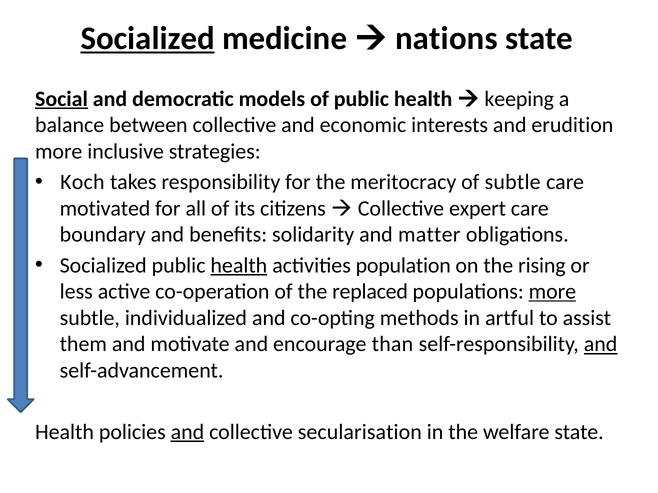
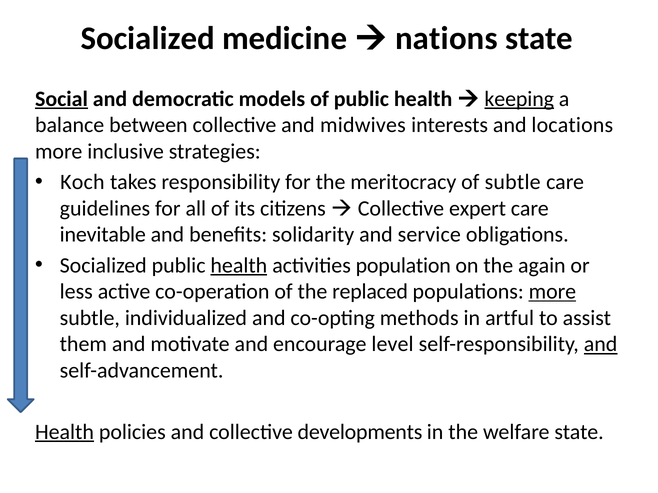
Socialized underline: present -> none (148, 38)
keeping underline: none -> present (519, 99)
economic: economic -> midwives (363, 125)
erudition: erudition -> locations (572, 125)
motivated: motivated -> guidelines (105, 209)
boundary: boundary -> inevitable (103, 235)
matter: matter -> service (429, 235)
rising: rising -> again (542, 266)
than: than -> level (393, 345)
Health underline: none -> present (64, 432)
and underline: present -> none (187, 432)
secularisation: secularisation -> developments (360, 432)
